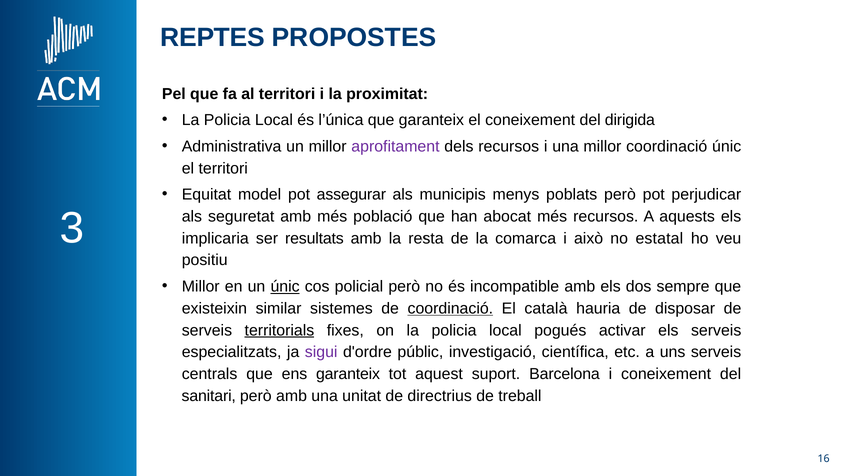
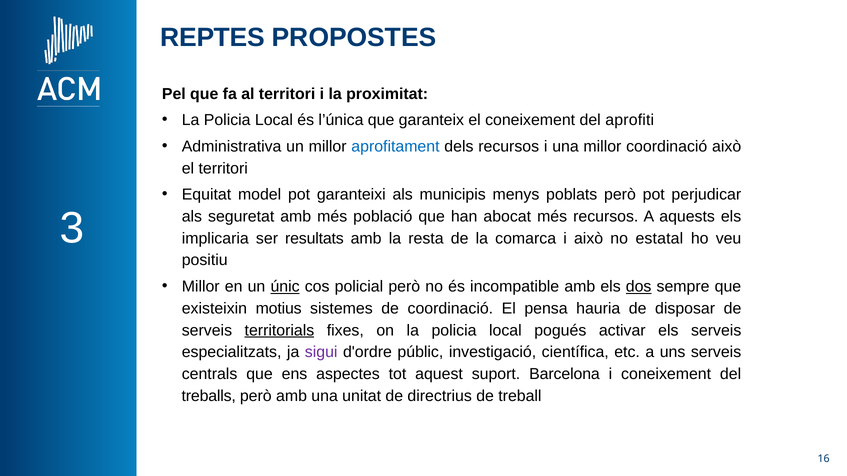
dirigida: dirigida -> aprofiti (630, 120)
aprofitament colour: purple -> blue (395, 147)
coordinació únic: únic -> això (727, 147)
assegurar: assegurar -> garanteixi (351, 195)
dos underline: none -> present (639, 287)
similar: similar -> motius (279, 309)
coordinació underline: present -> none (450, 309)
català: català -> pensa (546, 309)
ens garanteix: garanteix -> aspectes (348, 374)
sanitari: sanitari -> treballs (209, 396)
